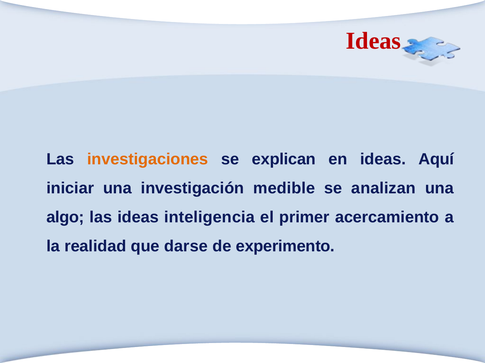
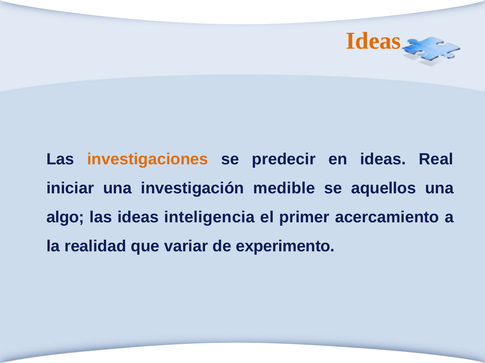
Ideas colour: red -> orange (373, 41)
explican: explican -> predecir (284, 159)
Aquí: Aquí -> Real (436, 159)
analizan: analizan -> aquellos (384, 188)
darse: darse -> variar (186, 247)
